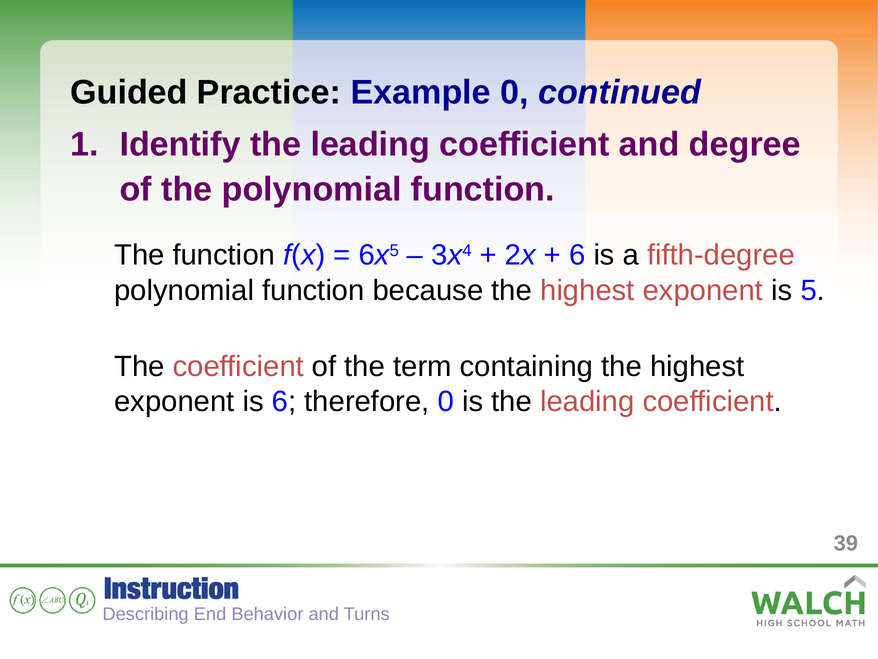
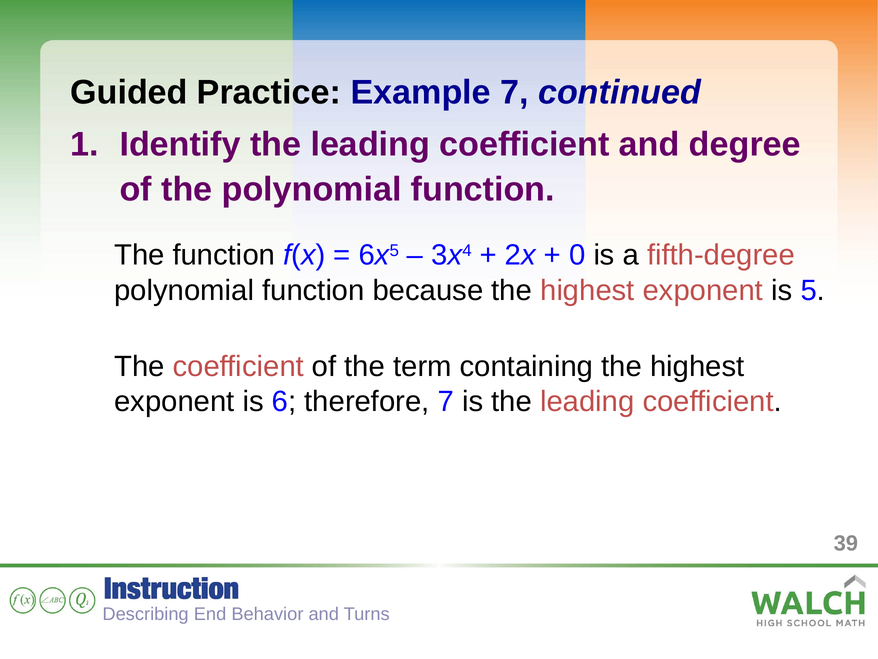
Example 0: 0 -> 7 (514, 92)
6: 6 -> 0 (577, 255)
therefore 0: 0 -> 7 (446, 401)
